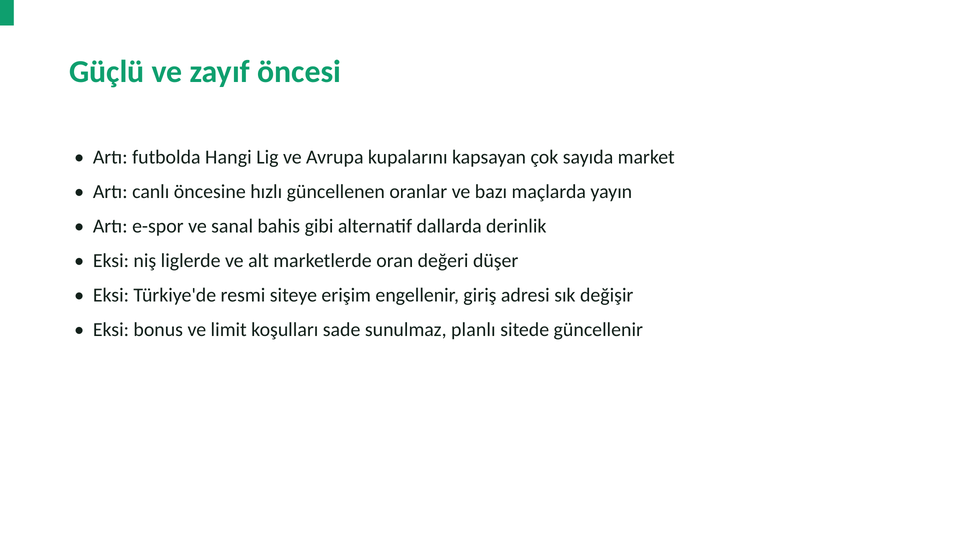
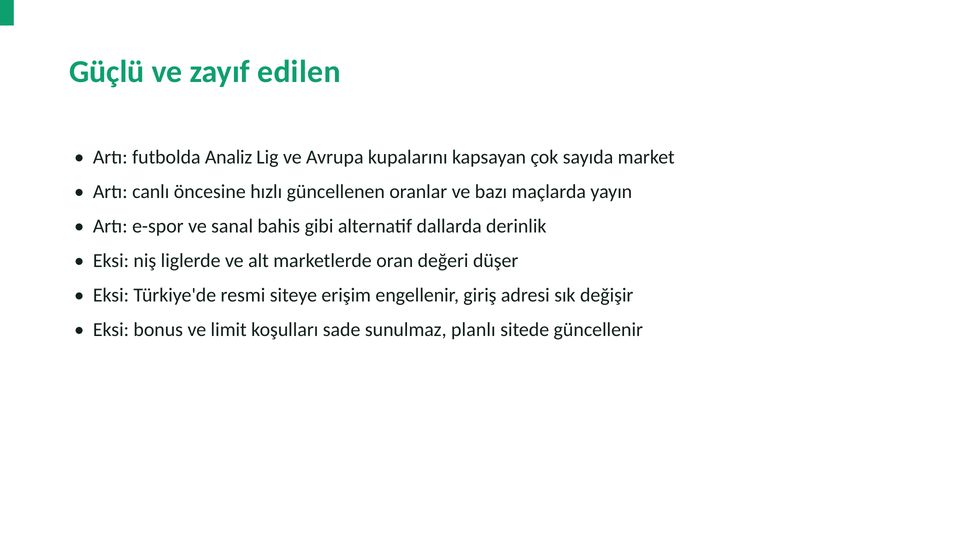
öncesi: öncesi -> edilen (299, 72)
Hangi: Hangi -> Analiz (229, 157)
